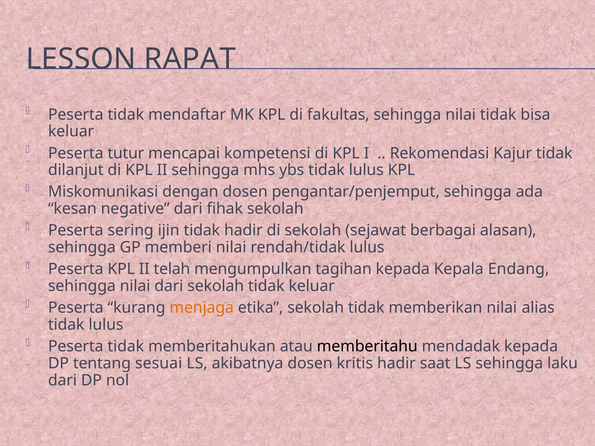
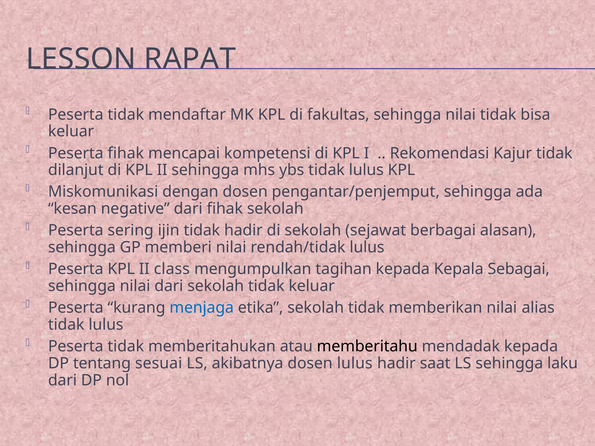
Peserta tutur: tutur -> fihak (126, 153)
telah: telah -> class (172, 269)
Endang: Endang -> Sebagai (519, 269)
menjaga colour: orange -> blue (202, 308)
dosen kritis: kritis -> lulus (355, 364)
